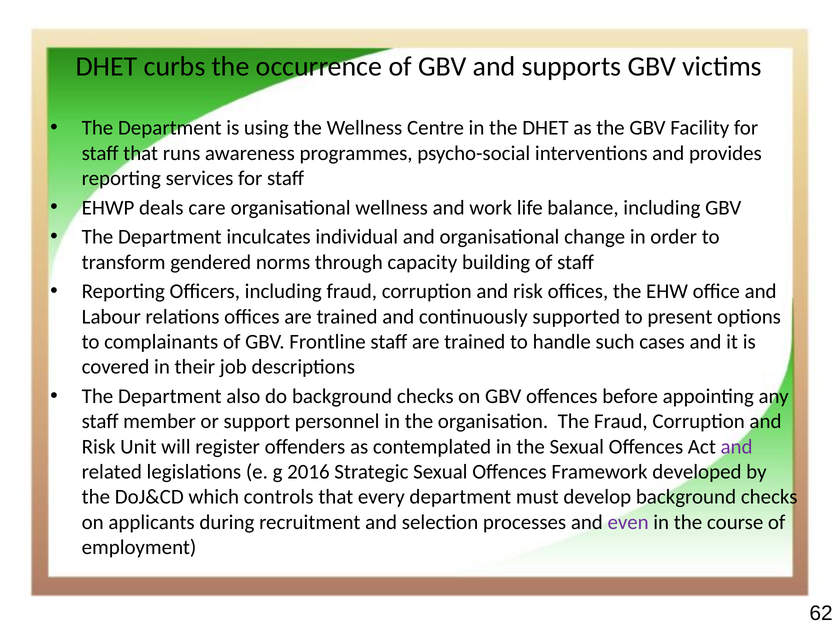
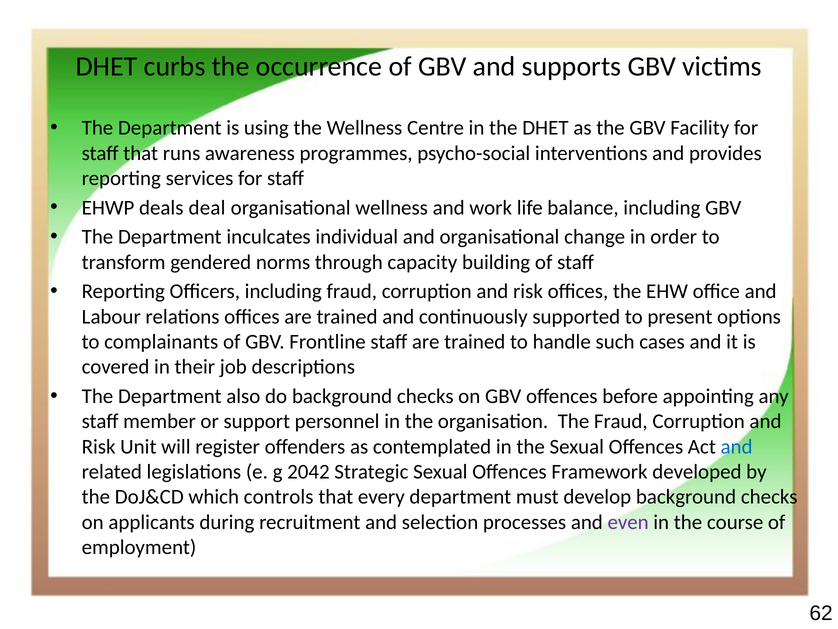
care: care -> deal (207, 208)
and colour: purple -> blue (737, 446)
2016: 2016 -> 2042 (308, 471)
